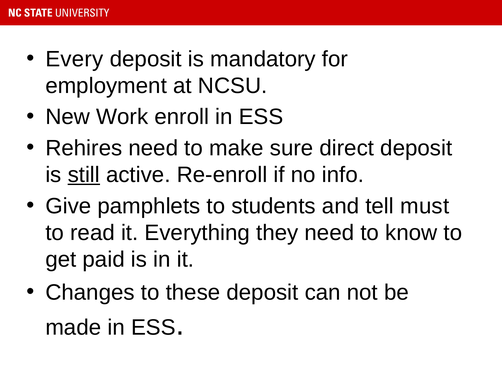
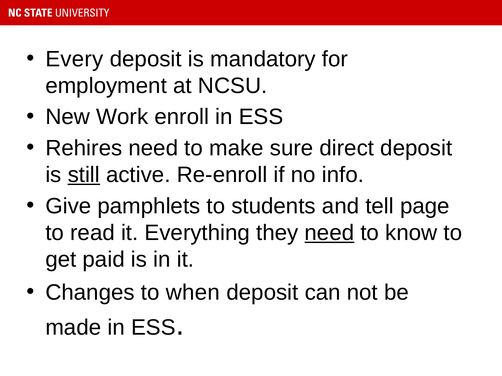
must: must -> page (425, 206)
need underline: none -> present (329, 233)
these: these -> when (193, 293)
